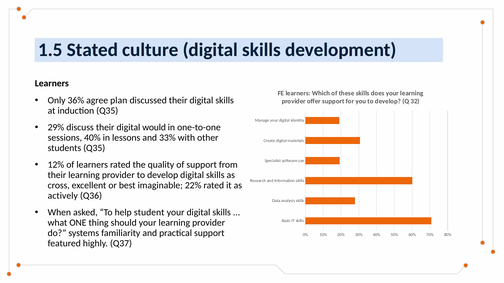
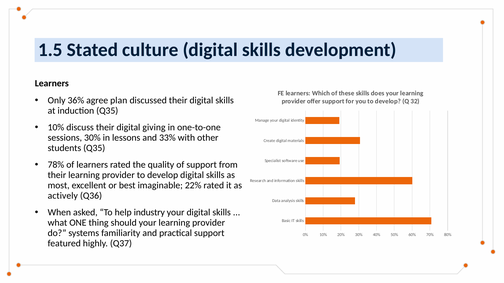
29%: 29% -> 10% (56, 128)
would: would -> giving (154, 128)
sessions 40%: 40% -> 30% (92, 138)
12%: 12% -> 78% (56, 165)
cross: cross -> most (59, 186)
student: student -> industry (149, 213)
